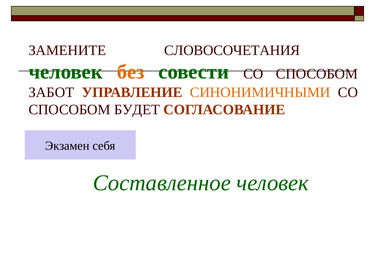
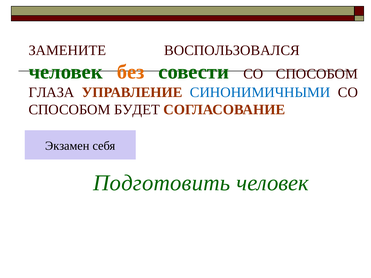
СЛОВОСОЧЕТАНИЯ: СЛОВОСОЧЕТАНИЯ -> ВОСПОЛЬЗОВАЛСЯ (232, 50)
ЗАБОТ: ЗАБОТ -> ГЛАЗА (51, 93)
СИНОНИМИЧНЫМИ colour: orange -> blue (260, 93)
Составленное: Составленное -> Подготовить (162, 183)
